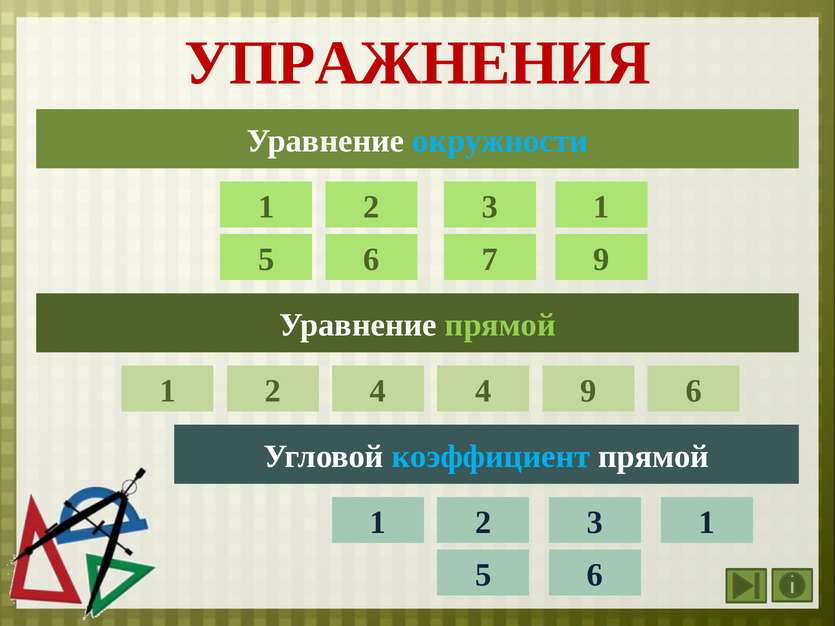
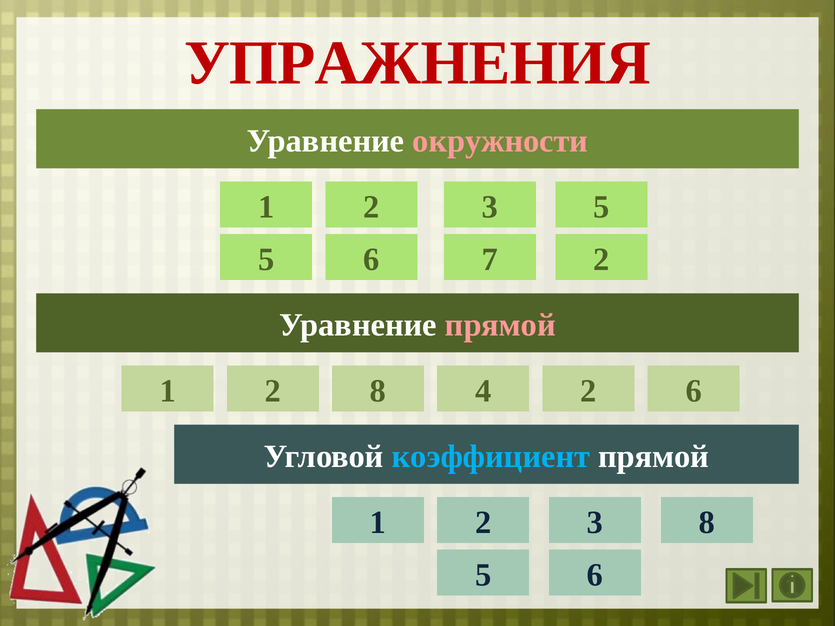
окружности colour: light blue -> pink (500, 141)
1 2 3 1: 1 -> 5 (602, 207)
7 9: 9 -> 2 (602, 259)
прямой colour: light green -> pink (500, 325)
2 4: 4 -> 8 (378, 391)
4 9: 9 -> 2 (588, 391)
1: 1 -> 8 (707, 522)
